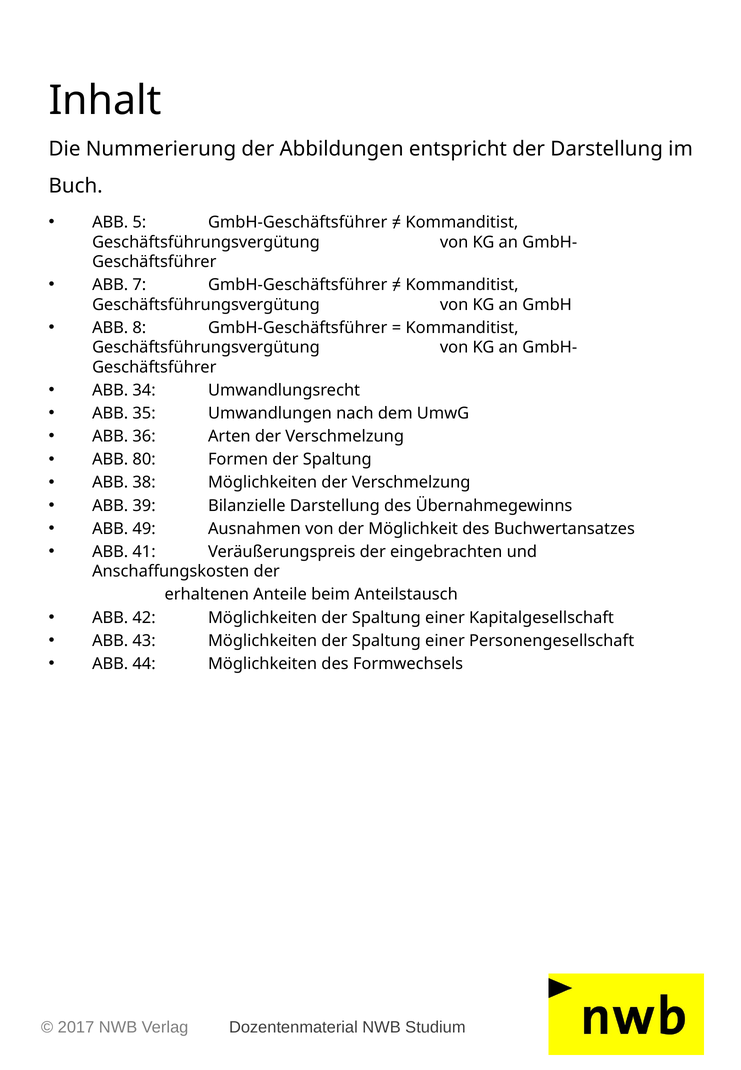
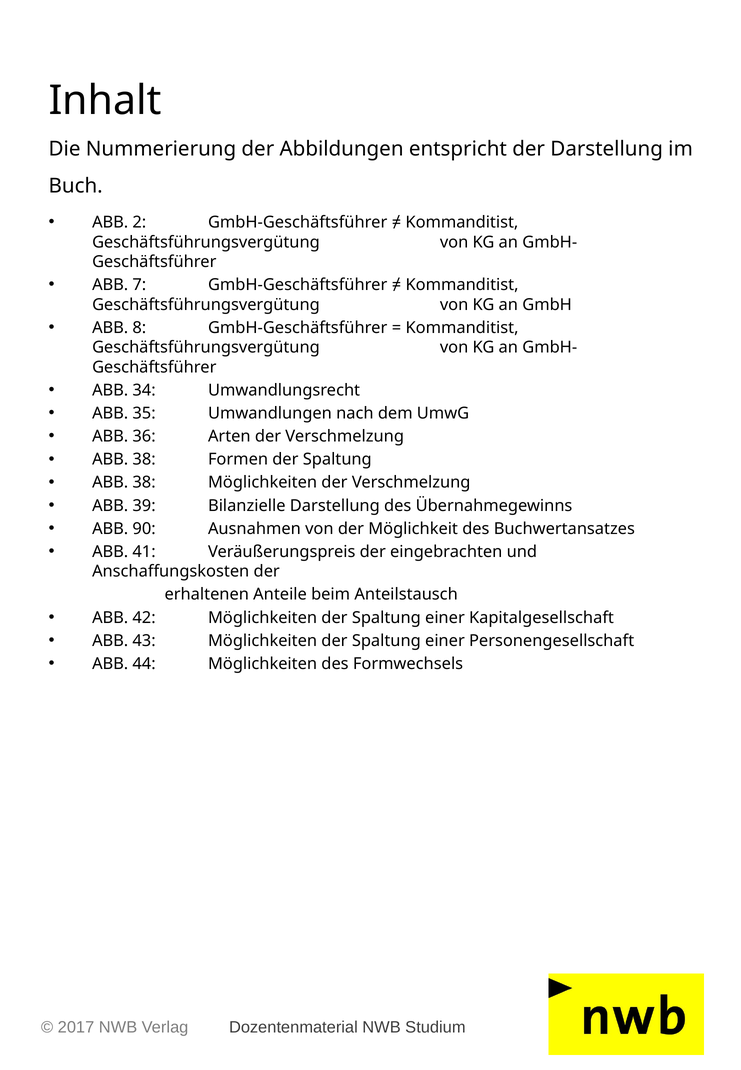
5: 5 -> 2 (139, 222)
80: 80 -> 38 (144, 460)
49: 49 -> 90 (144, 529)
